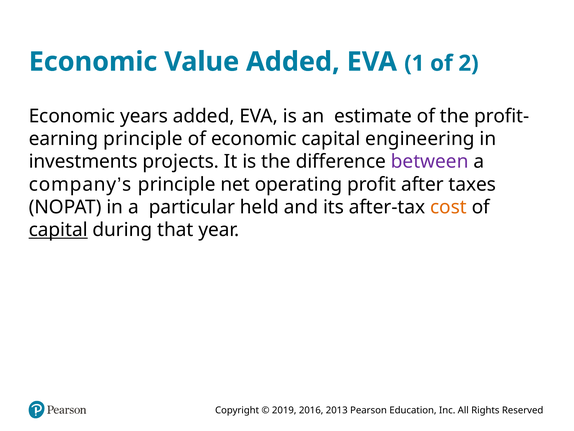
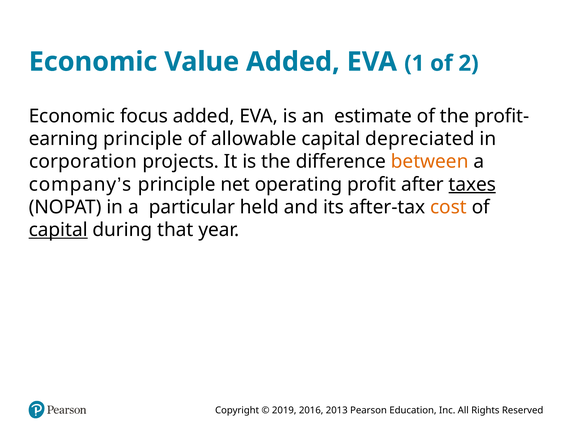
years: years -> focus (144, 116)
of economic: economic -> allowable (254, 139)
engineering: engineering -> depreciated (420, 139)
investments: investments -> corporation (83, 161)
between colour: purple -> orange (430, 161)
taxes underline: none -> present (472, 184)
